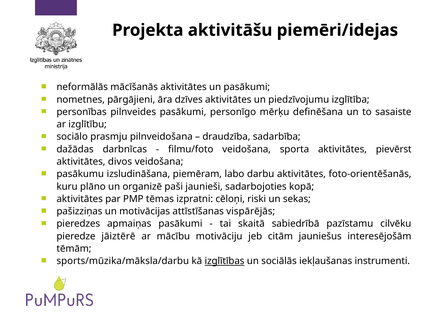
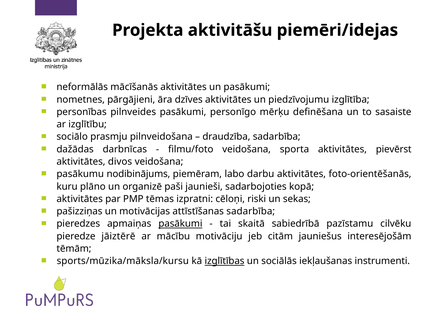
izsludināšana: izsludināšana -> nodibinājums (138, 174)
attīstīšanas vispārējās: vispārējās -> sadarbība (251, 211)
pasākumi underline: none -> present (180, 223)
sports/mūzika/māksla/darbu: sports/mūzika/māksla/darbu -> sports/mūzika/māksla/kursu (123, 260)
